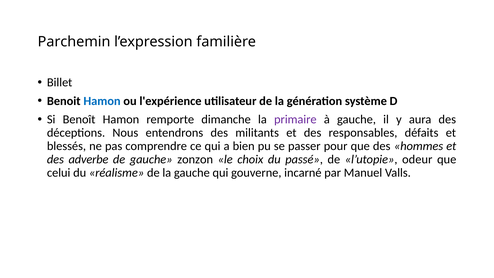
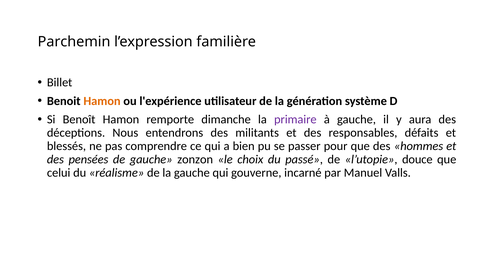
Hamon colour: blue -> orange (102, 101)
adverbe: adverbe -> pensées (88, 159)
odeur: odeur -> douce (417, 159)
